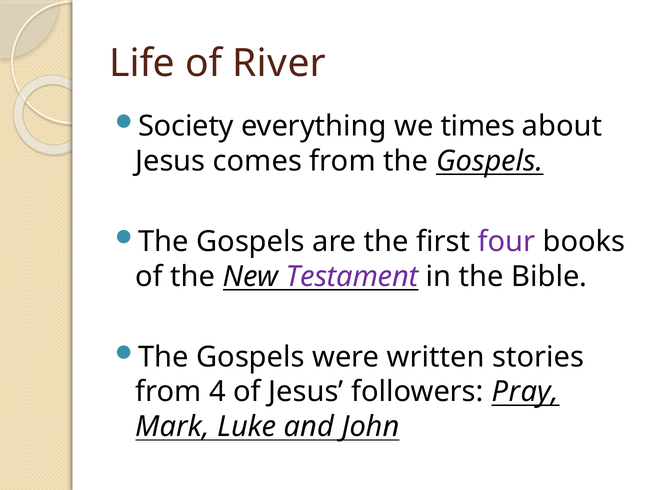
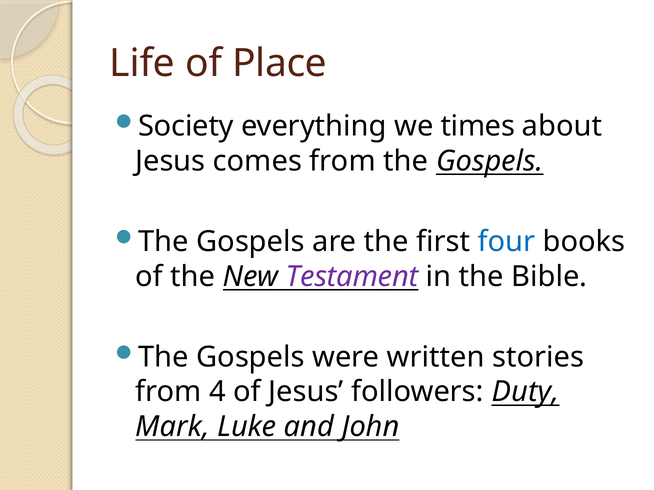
River: River -> Place (280, 63)
four colour: purple -> blue (506, 242)
Pray: Pray -> Duty (525, 392)
